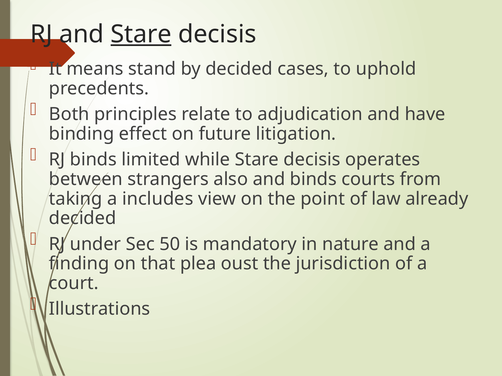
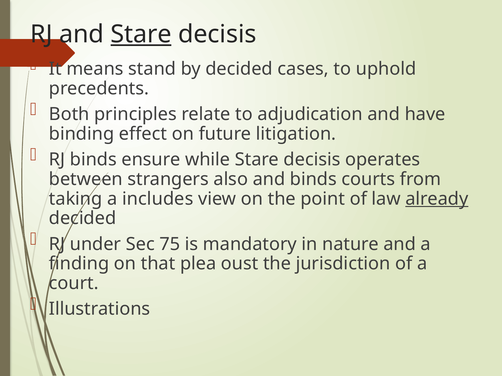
limited: limited -> ensure (151, 160)
already underline: none -> present (437, 199)
50: 50 -> 75 (170, 244)
